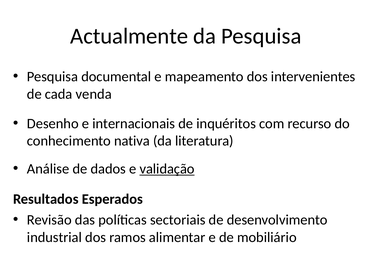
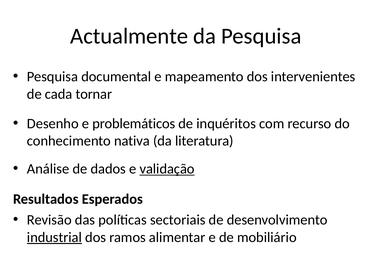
venda: venda -> tornar (94, 94)
internacionais: internacionais -> problemáticos (134, 123)
industrial underline: none -> present (54, 237)
